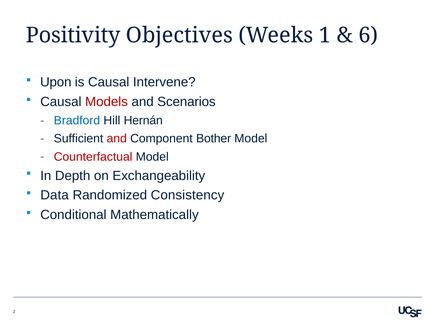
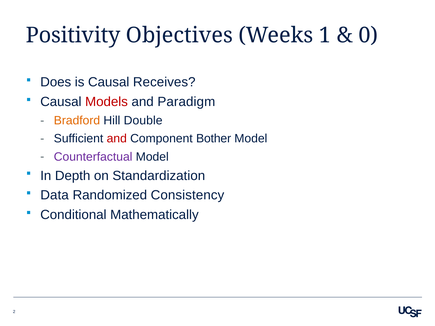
6: 6 -> 0 (368, 36)
Upon: Upon -> Does (56, 82)
Intervene: Intervene -> Receives (164, 82)
Scenarios: Scenarios -> Paradigm (186, 102)
Bradford colour: blue -> orange (77, 121)
Hernán: Hernán -> Double (143, 121)
Counterfactual colour: red -> purple (93, 157)
Exchangeability: Exchangeability -> Standardization (159, 176)
